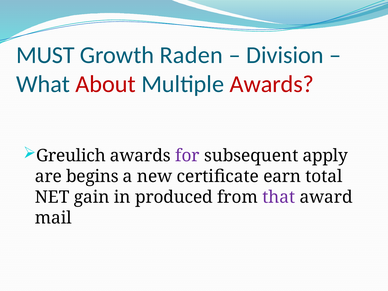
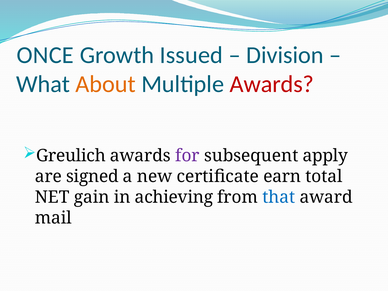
MUST: MUST -> ONCE (45, 55)
Raden: Raden -> Issued (191, 55)
About colour: red -> orange (106, 84)
begins: begins -> signed (92, 176)
produced: produced -> achieving (174, 197)
that colour: purple -> blue (279, 197)
